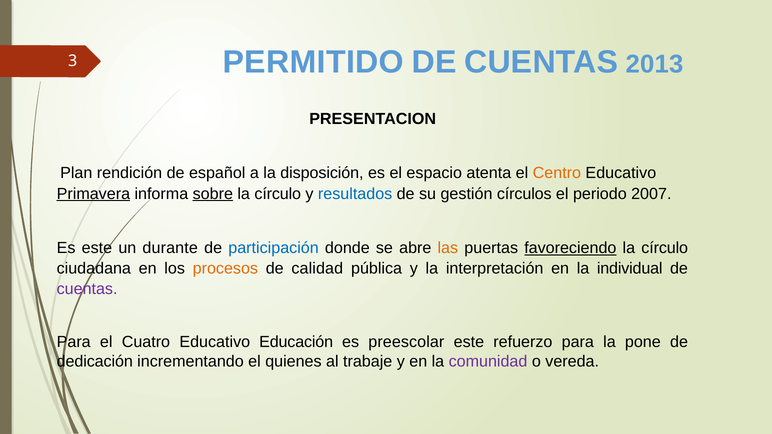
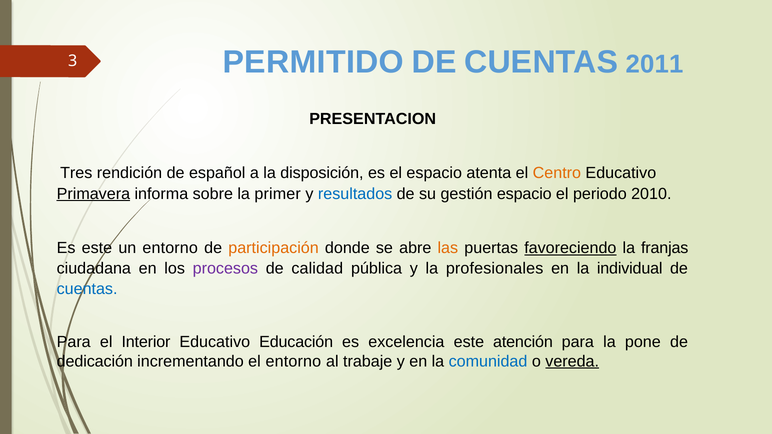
2013: 2013 -> 2011 (655, 64)
Plan: Plan -> Tres (76, 173)
sobre underline: present -> none (213, 194)
círculo: círculo -> primer (278, 194)
gestión círculos: círculos -> espacio (524, 194)
2007: 2007 -> 2010 (651, 194)
un durante: durante -> entorno (170, 248)
participación colour: blue -> orange (274, 248)
círculo: círculo -> franjas (665, 248)
procesos colour: orange -> purple (225, 269)
interpretación: interpretación -> profesionales (495, 269)
cuentas colour: purple -> blue (87, 289)
Cuatro: Cuatro -> Interior (146, 342)
preescolar: preescolar -> excelencia (406, 342)
refuerzo: refuerzo -> atención (523, 342)
el quienes: quienes -> entorno (293, 362)
comunidad colour: purple -> blue (488, 362)
vereda underline: none -> present (572, 362)
